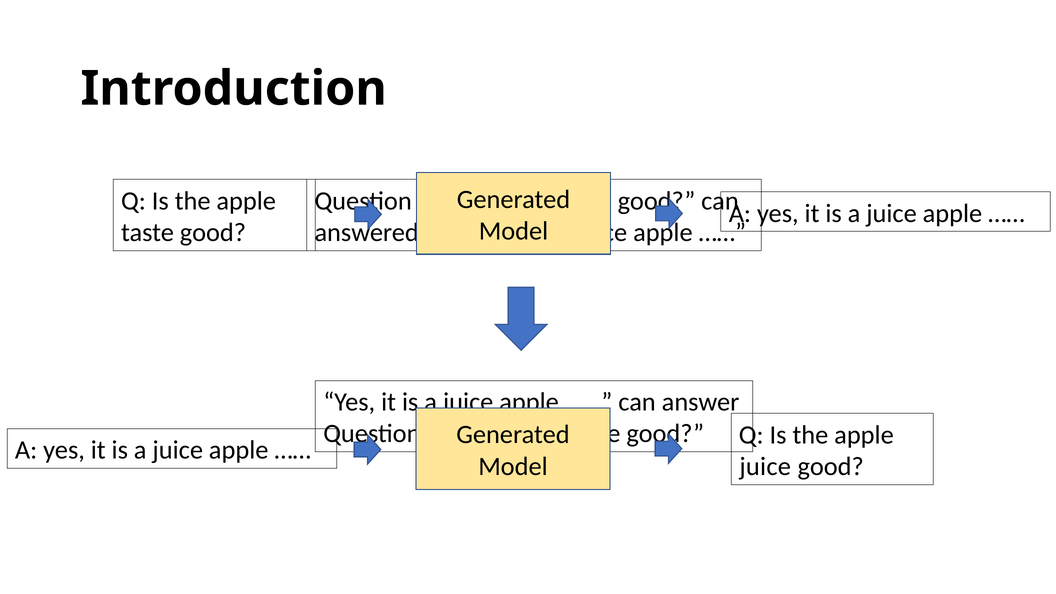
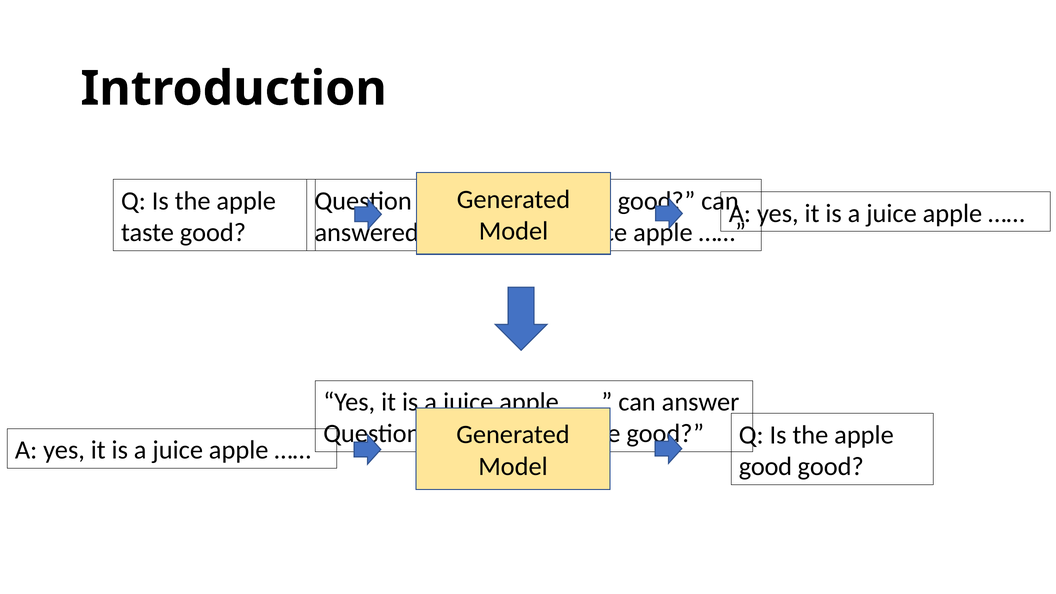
juice: juice -> good (765, 467)
